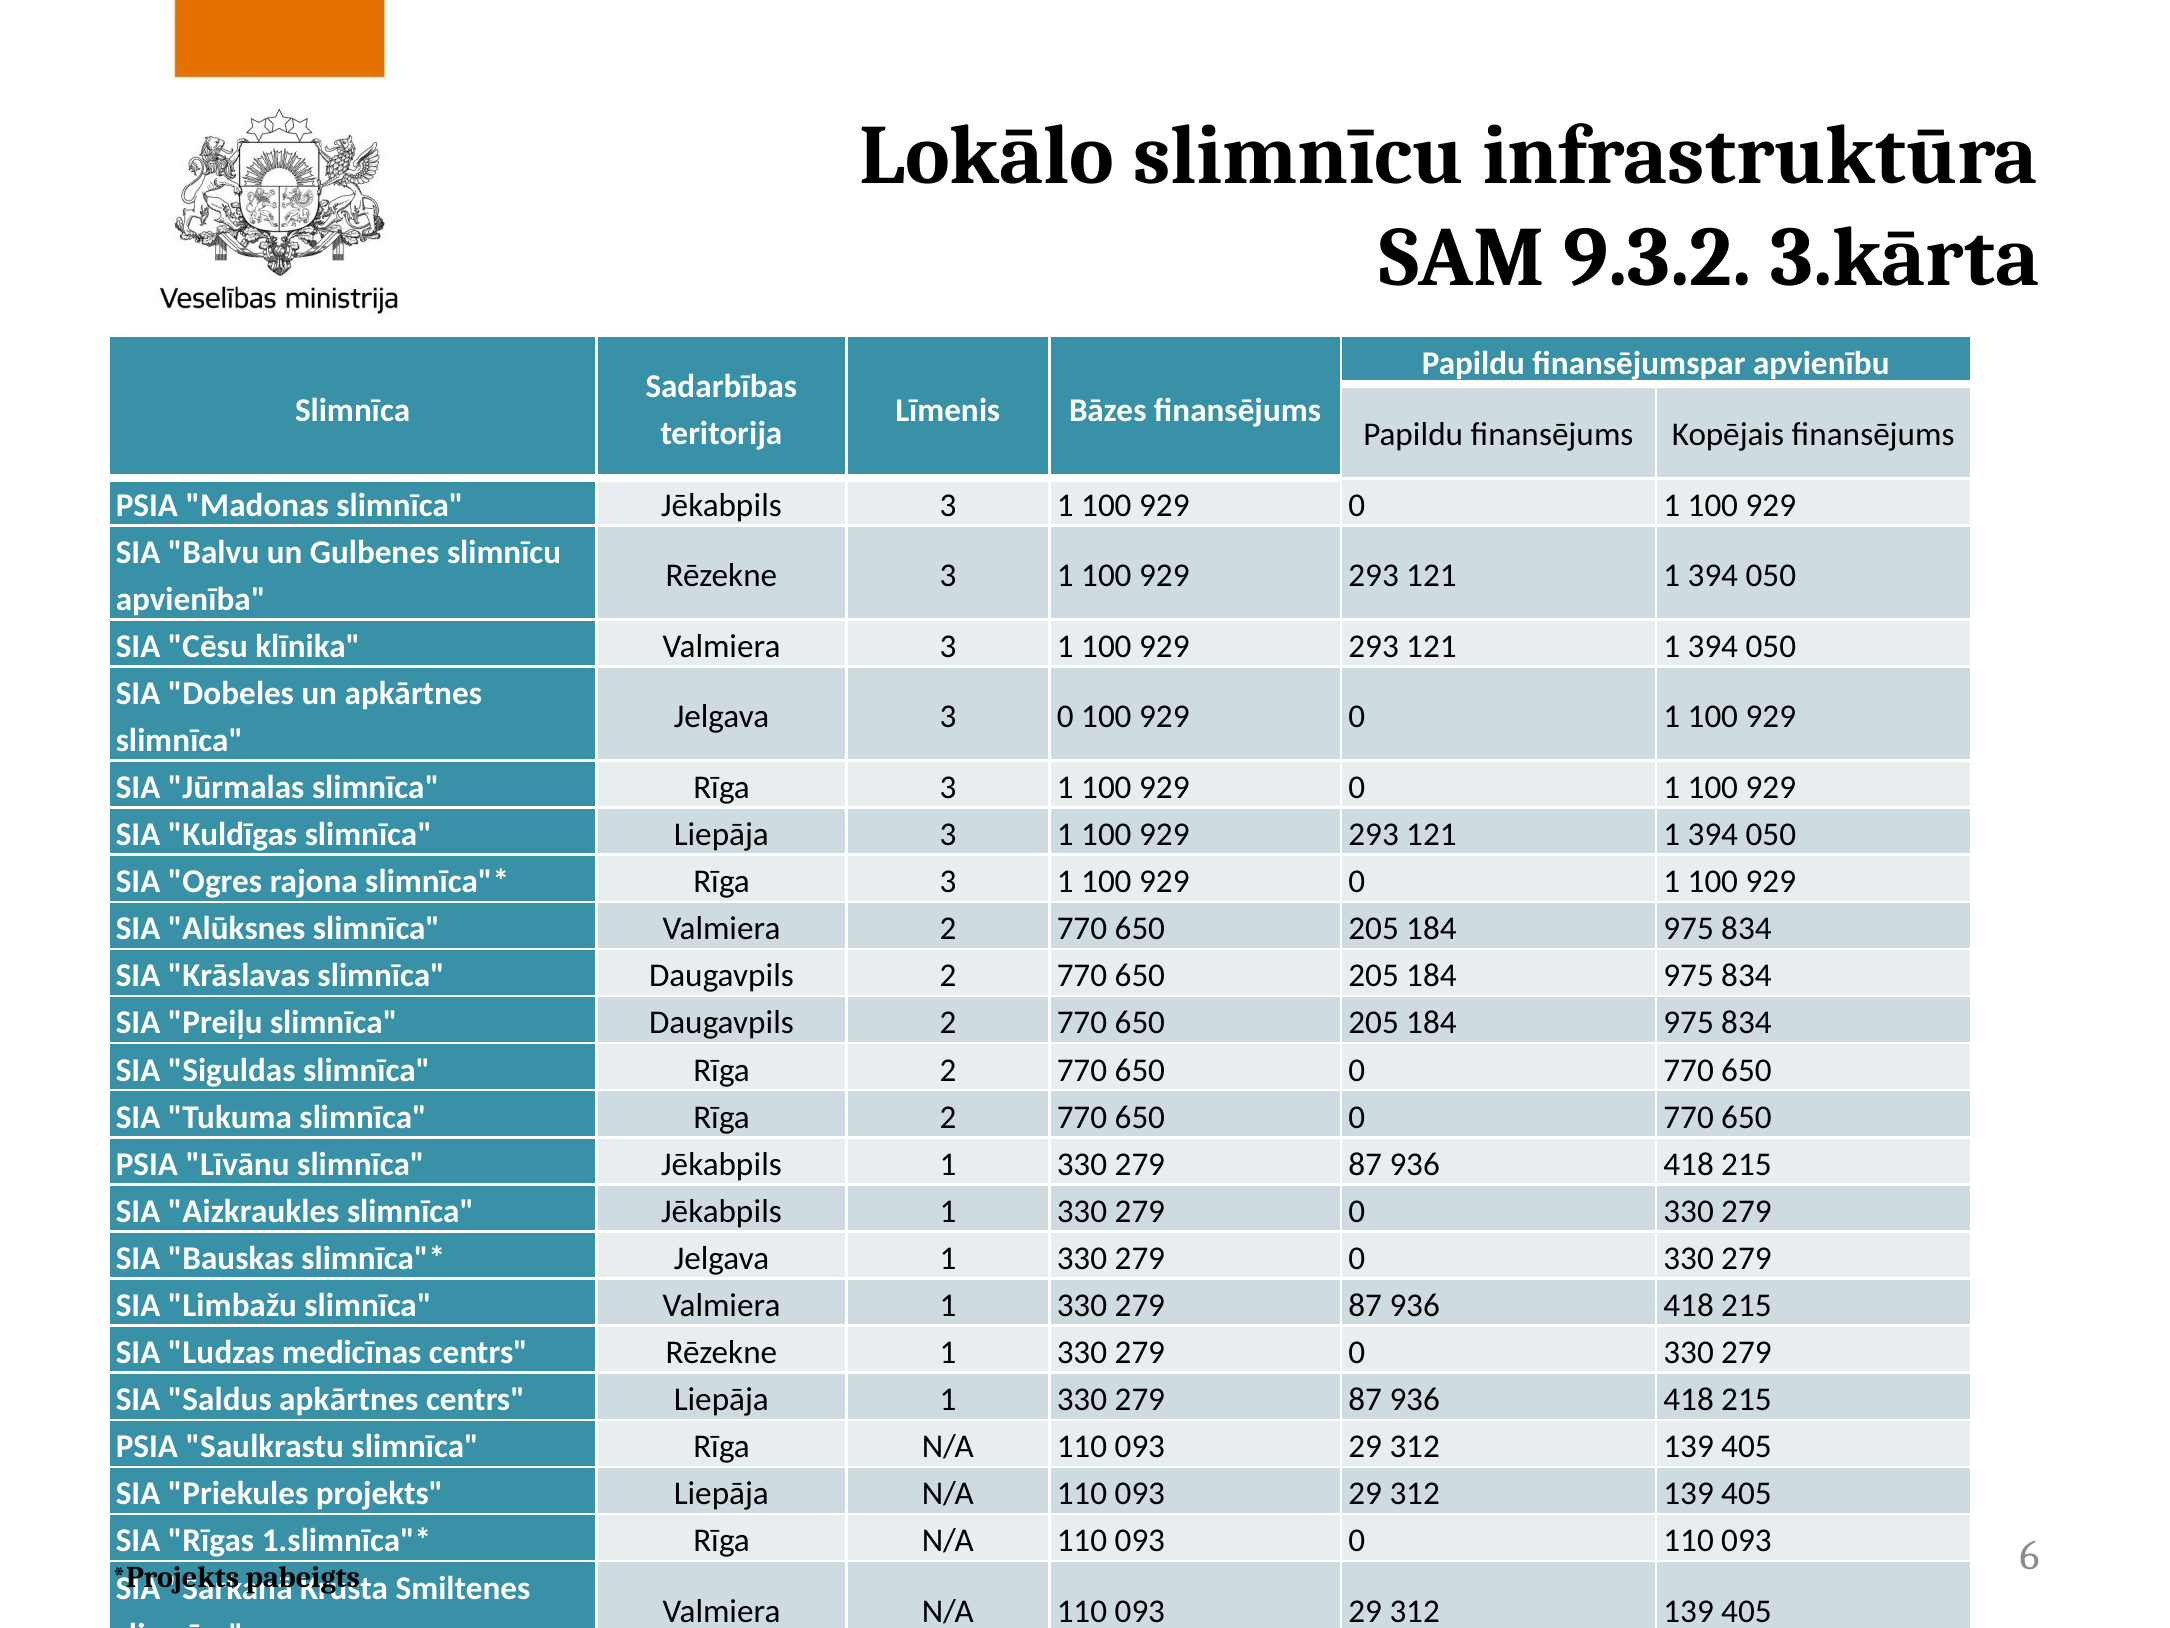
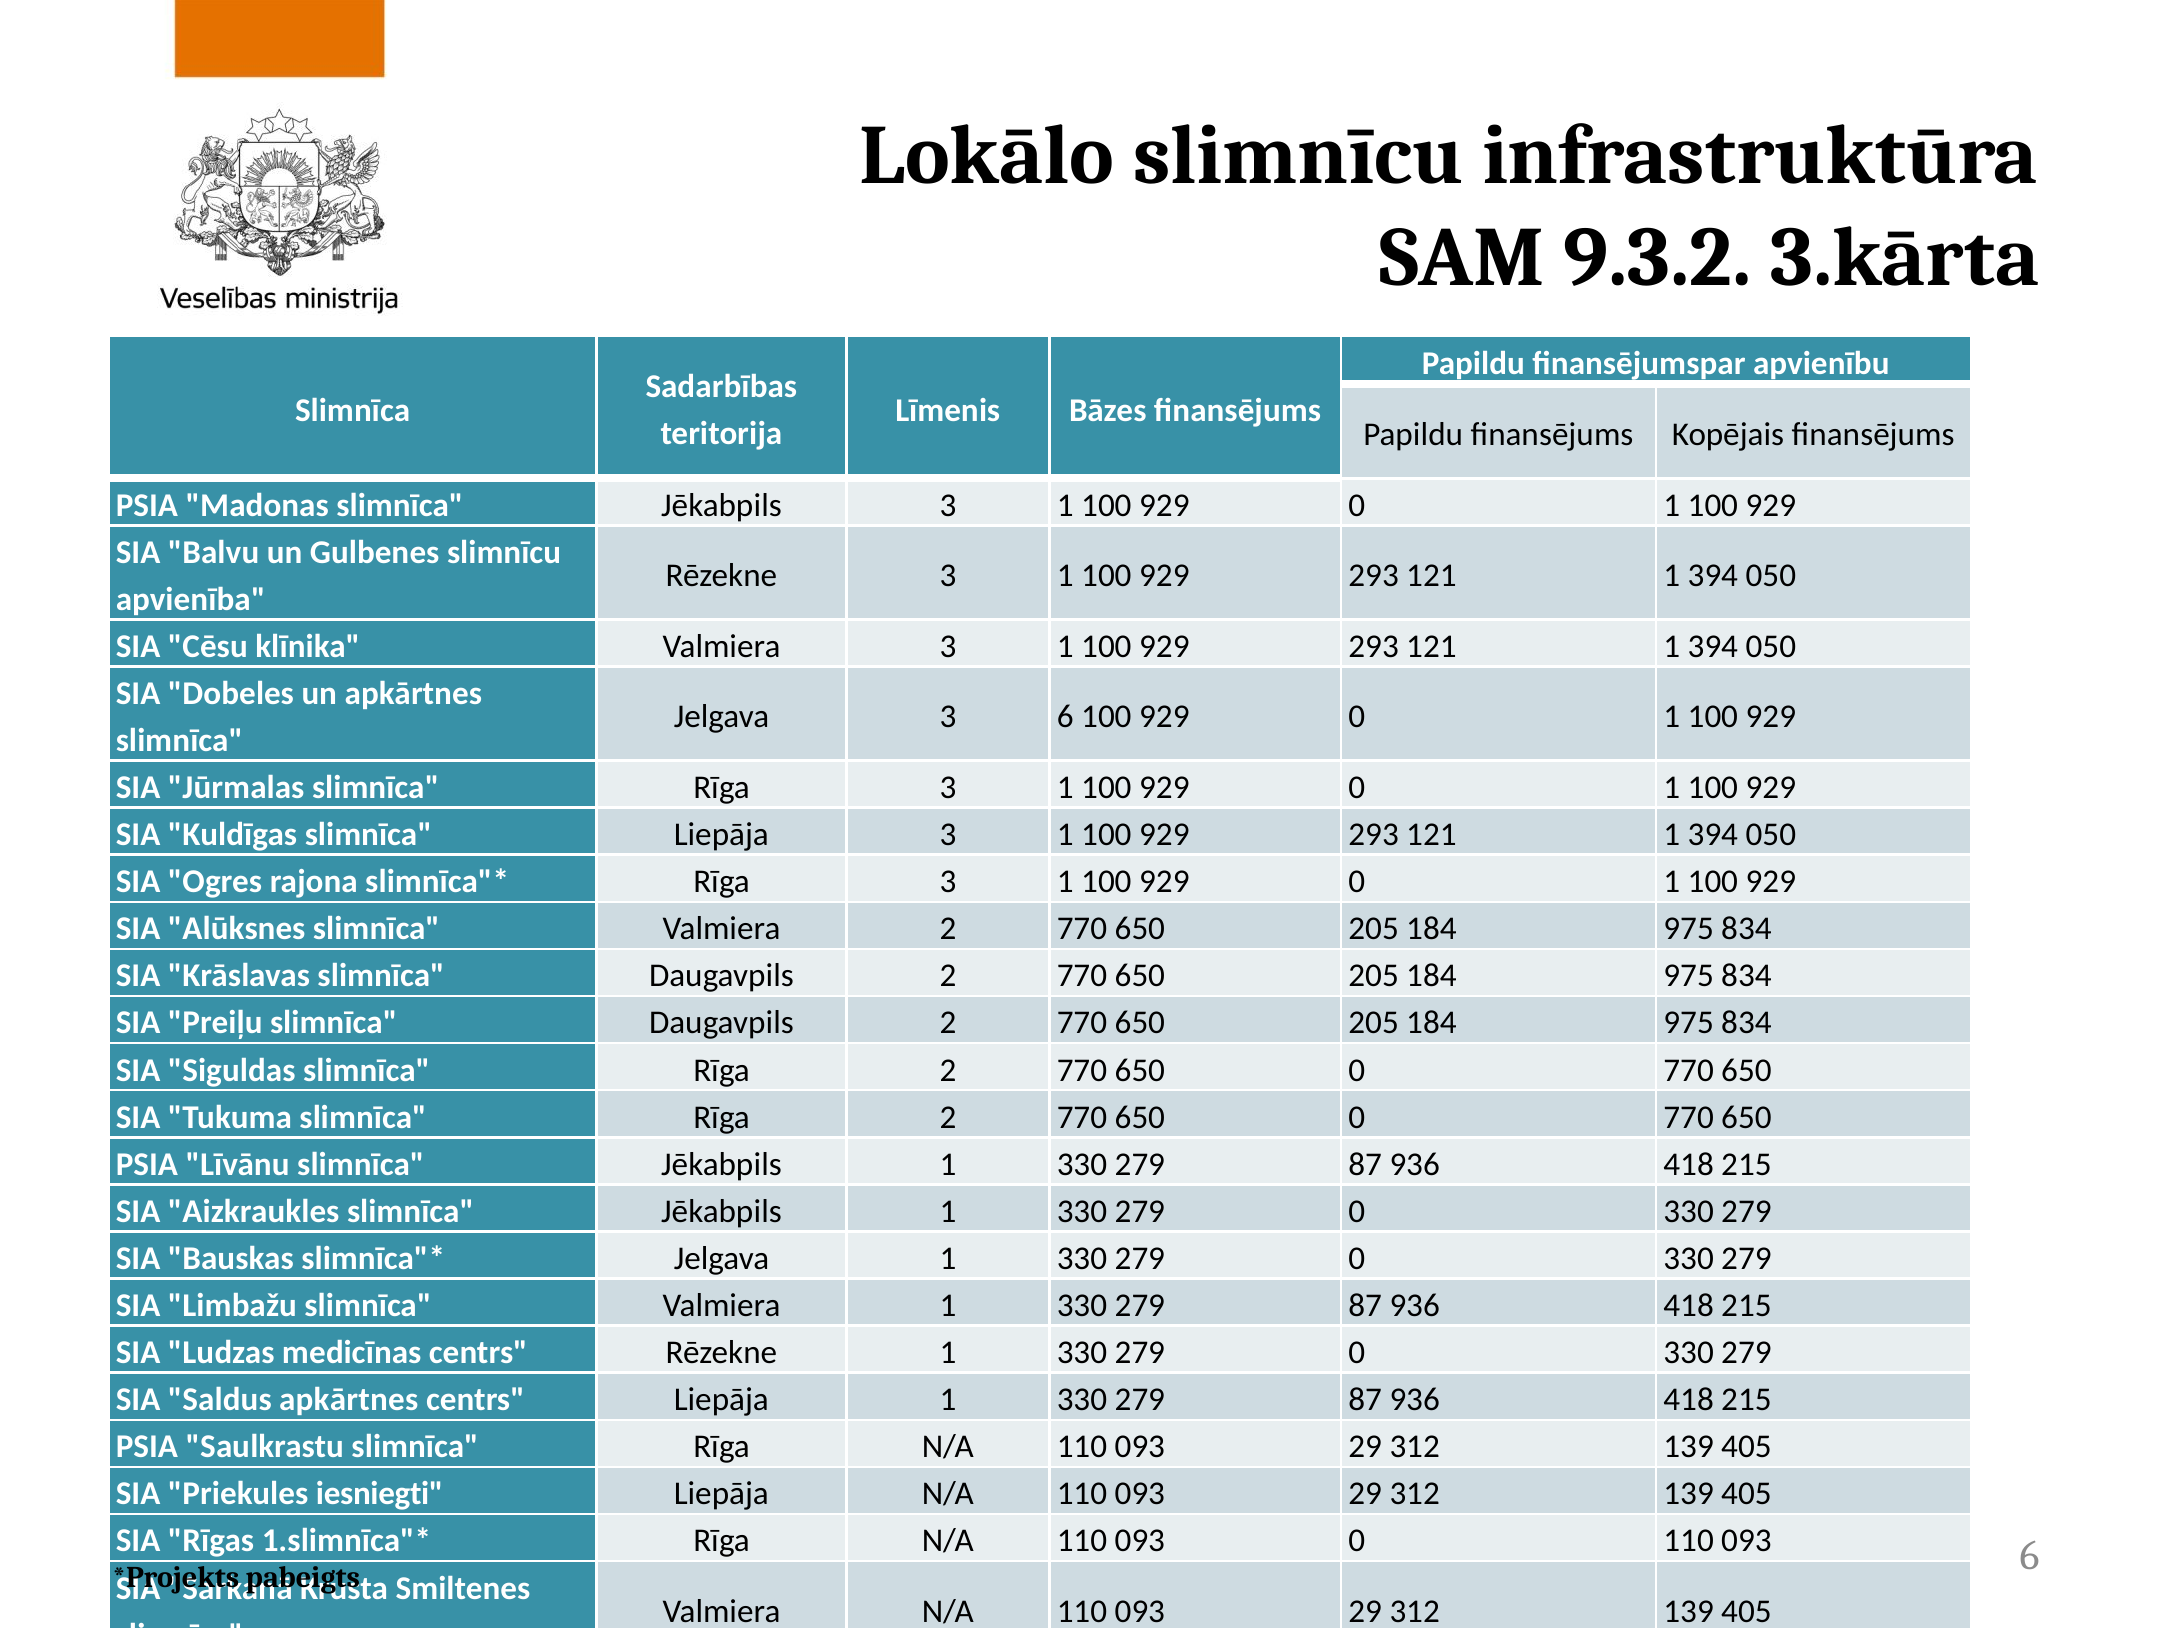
3 0: 0 -> 6 (1065, 717)
projekts: projekts -> iesniegti (380, 1493)
